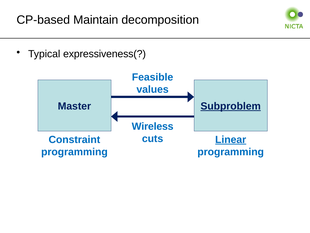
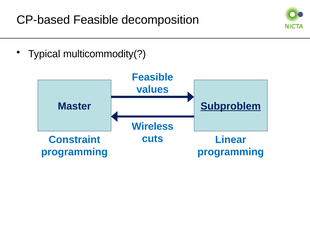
CP-based Maintain: Maintain -> Feasible (96, 20)
expressiveness(: expressiveness( -> multicommodity( (105, 54)
Linear underline: present -> none (231, 139)
